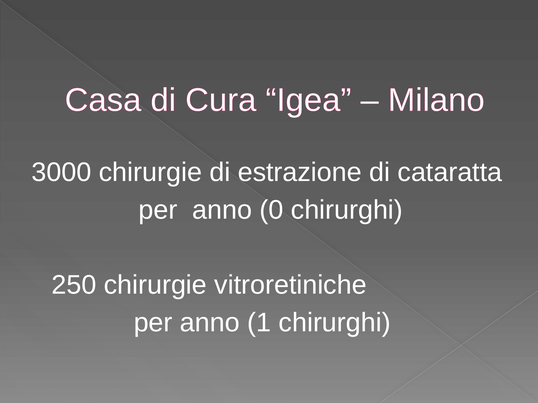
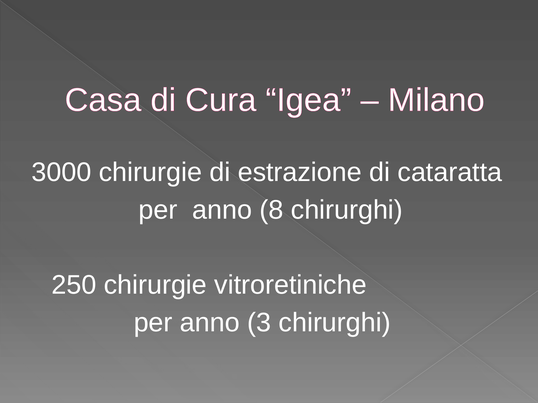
0: 0 -> 8 (272, 210)
1: 1 -> 3 (259, 323)
